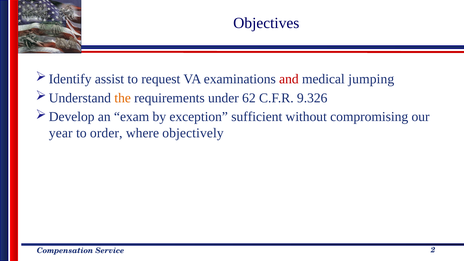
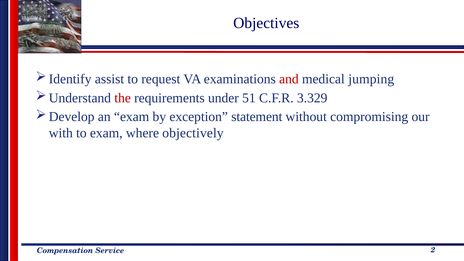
the colour: orange -> red (123, 98)
62: 62 -> 51 (249, 98)
9.326: 9.326 -> 3.329 (312, 98)
sufficient: sufficient -> statement (257, 117)
year: year -> with (61, 133)
to order: order -> exam (106, 133)
